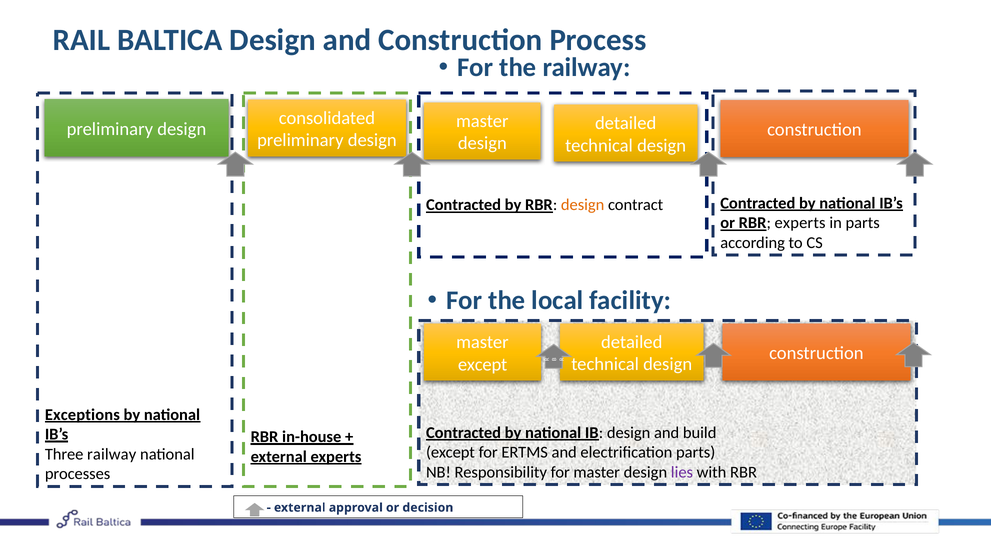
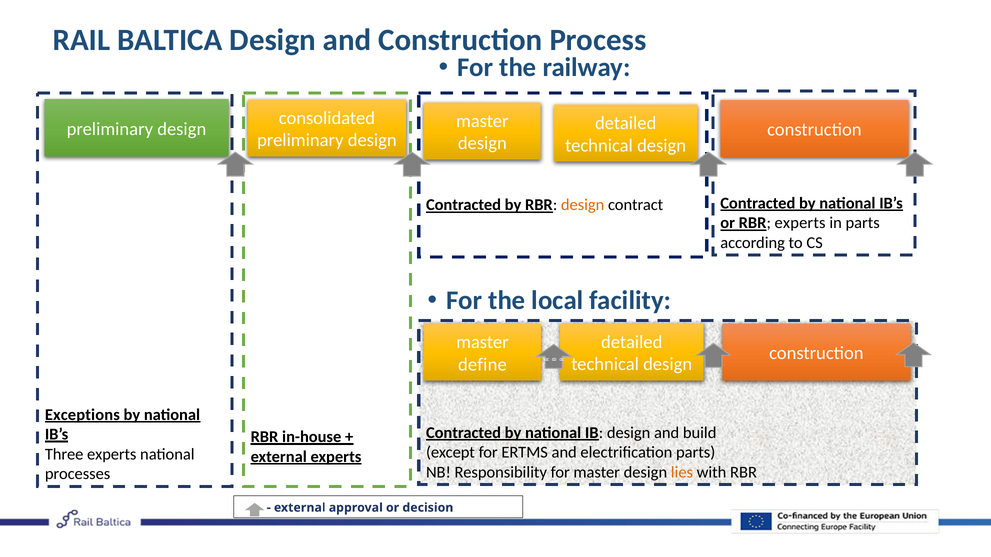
except: except -> define (482, 365)
Three railway: railway -> experts (112, 455)
lies colour: purple -> orange (682, 473)
